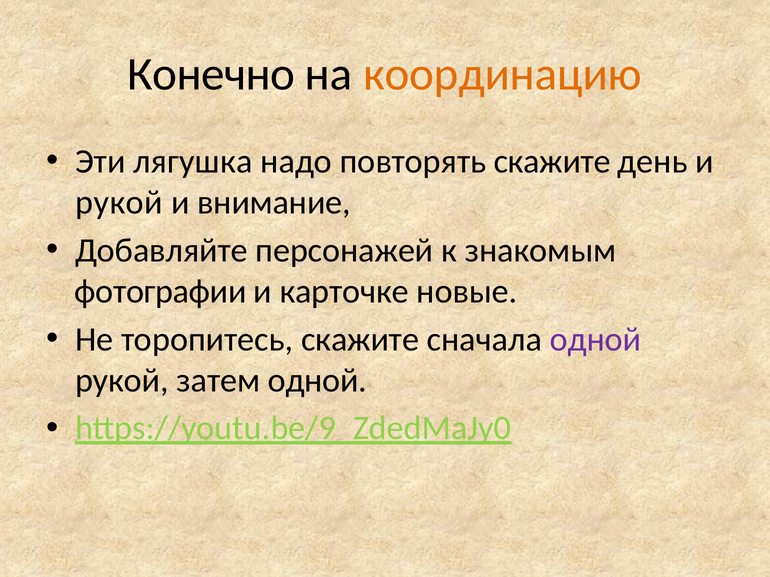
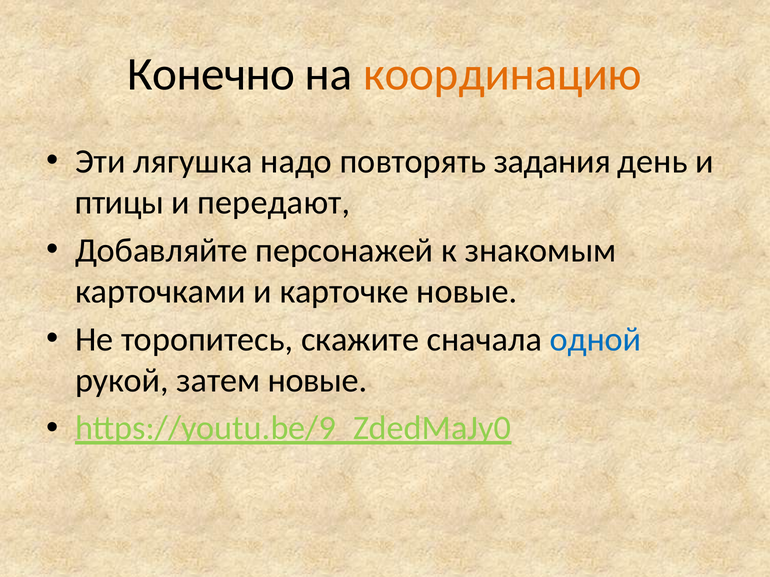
повторять скажите: скажите -> задания (552, 162)
рукой: рукой -> птицы (119, 203)
внимание: внимание -> передают (274, 203)
фотографии: фотографии -> карточками (160, 292)
одной colour: purple -> blue (595, 340)
затем одной: одной -> новые (317, 381)
